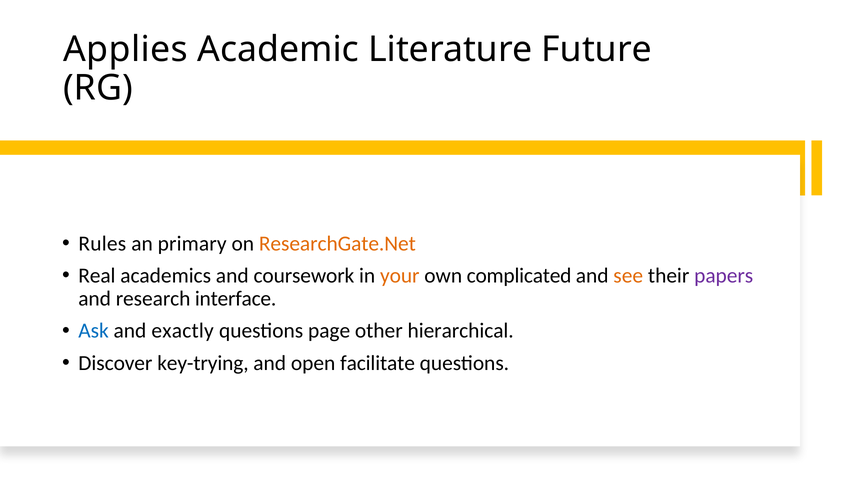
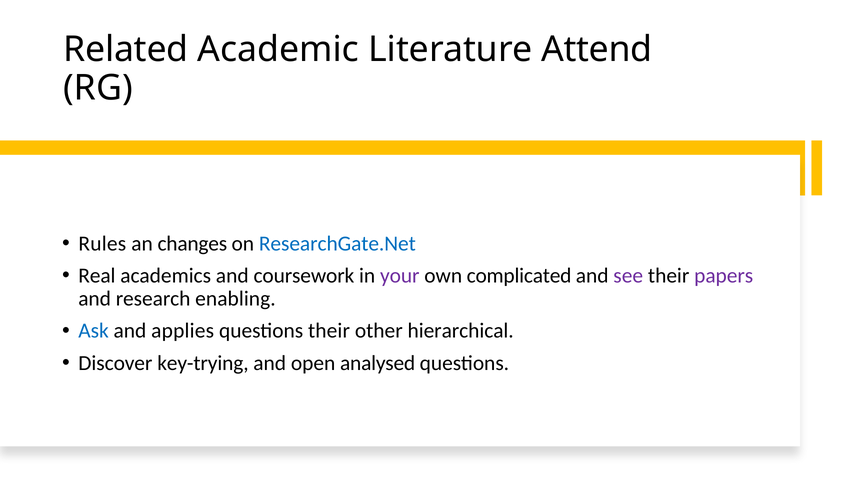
Applies: Applies -> Related (126, 49)
Future: Future -> Attend (597, 49)
primary: primary -> changes (192, 244)
ResearchGate.Net colour: orange -> blue (337, 244)
your colour: orange -> purple (400, 276)
see colour: orange -> purple (628, 276)
interface: interface -> enabling (235, 299)
exactly: exactly -> applies (183, 331)
questions page: page -> their (329, 331)
facilitate: facilitate -> analysed (378, 363)
